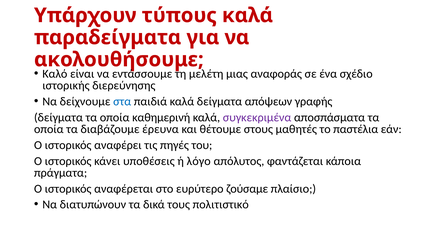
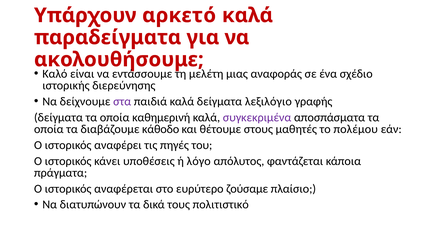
τύπους: τύπους -> αρκετό (179, 15)
στα colour: blue -> purple (122, 101)
απόψεων: απόψεων -> λεξιλόγιο (268, 101)
έρευνα: έρευνα -> κάθοδο (161, 129)
παστέλια: παστέλια -> πολέμου (356, 129)
